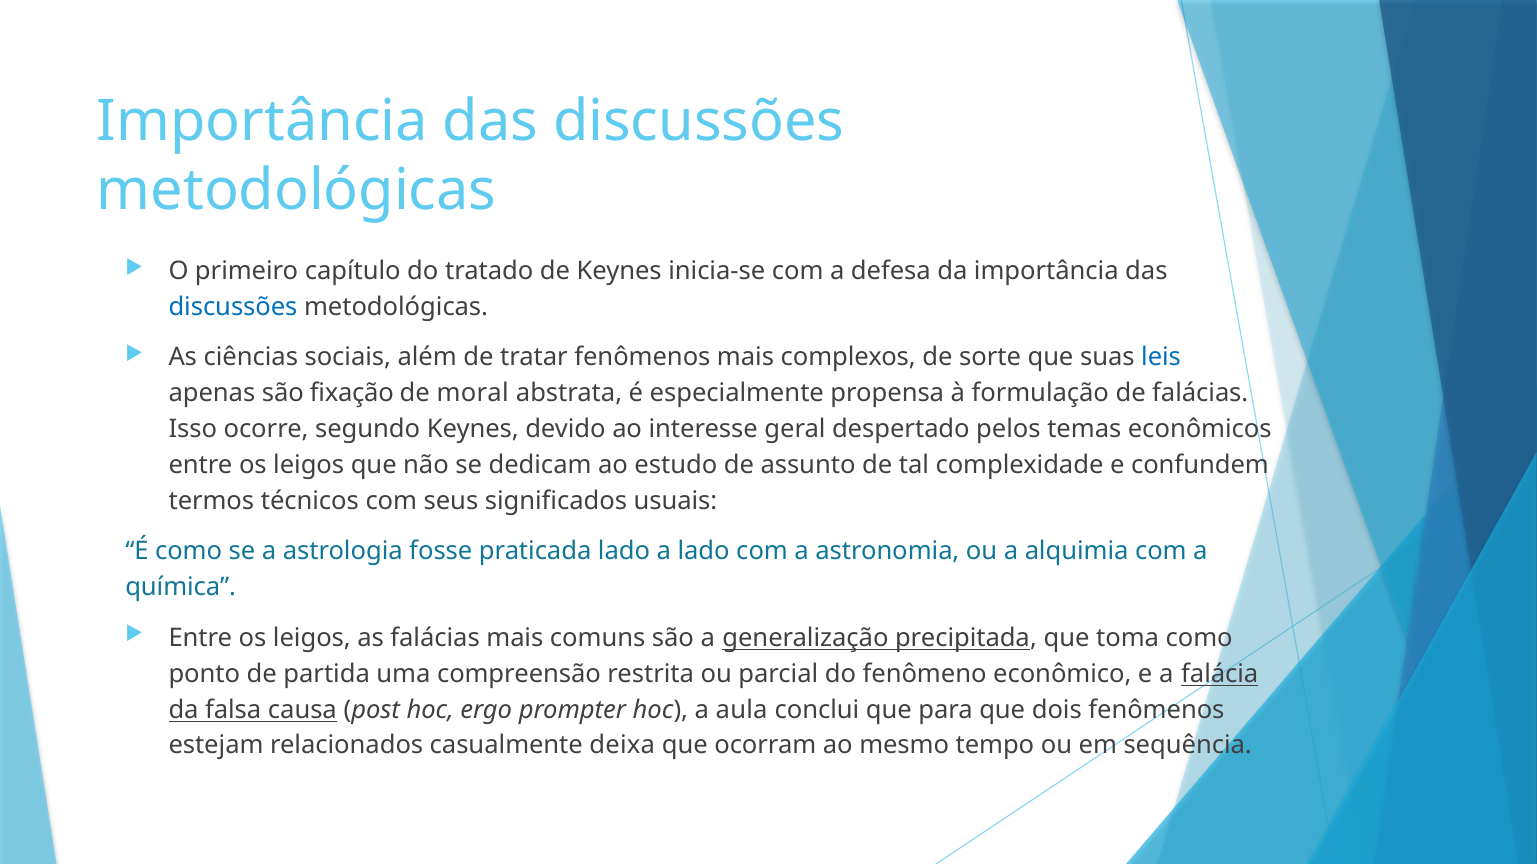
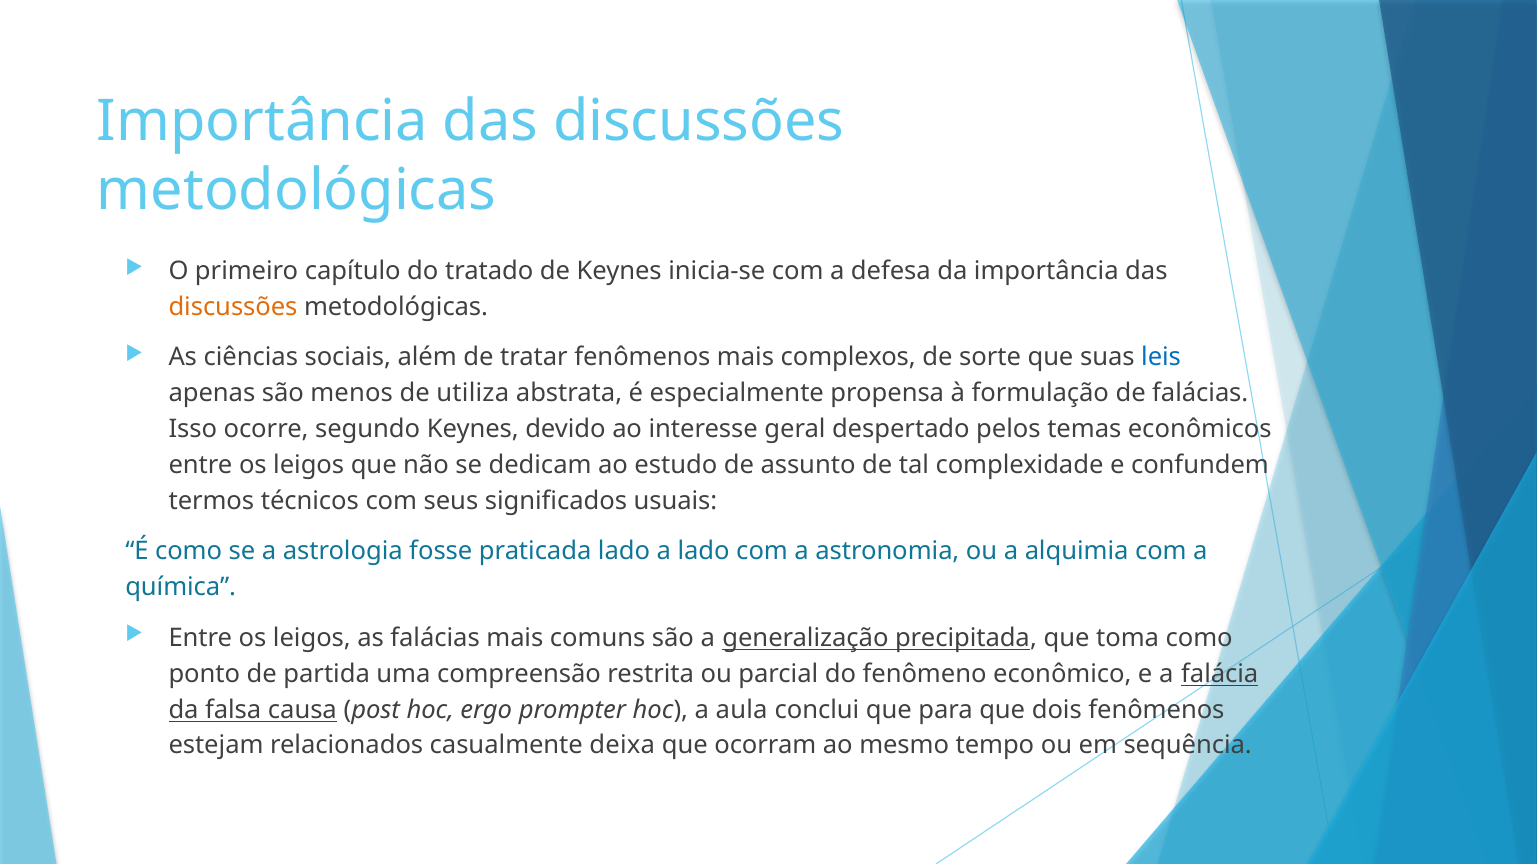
discussões colour: blue -> orange (233, 307)
fixação: fixação -> menos (352, 394)
moral: moral -> utiliza (473, 394)
